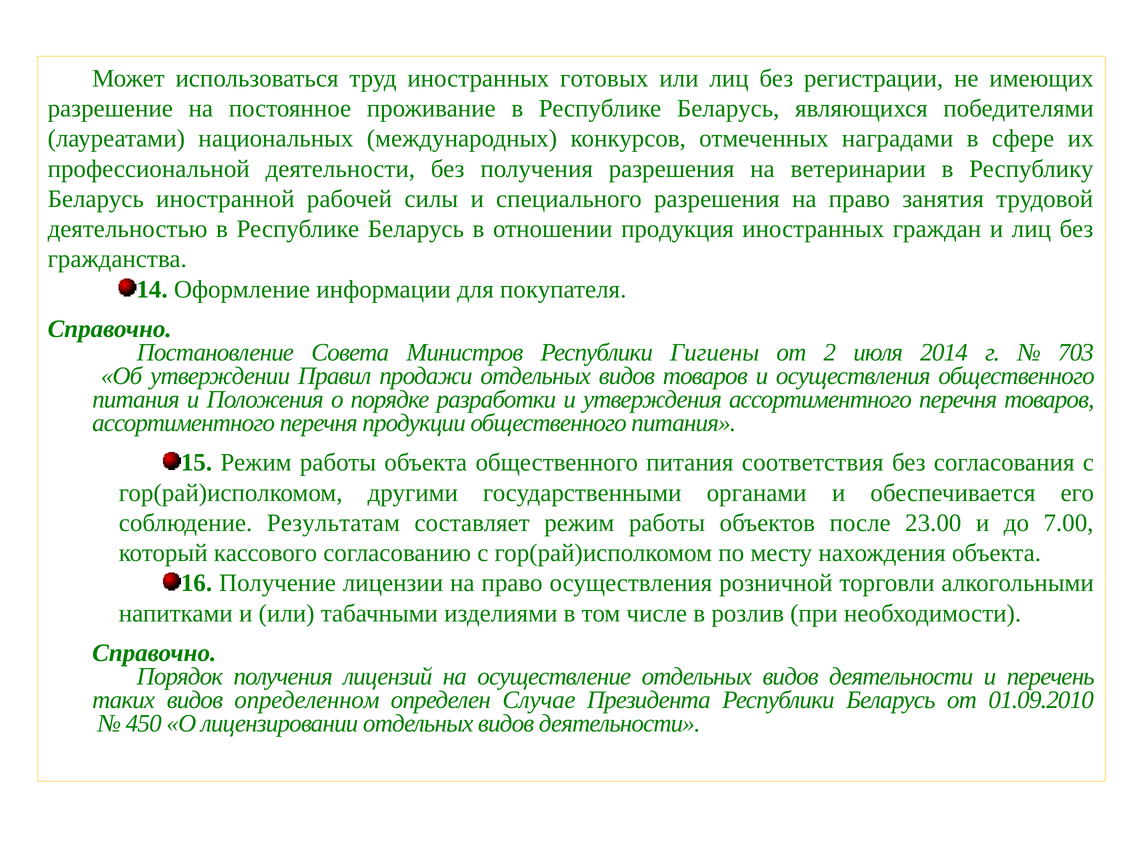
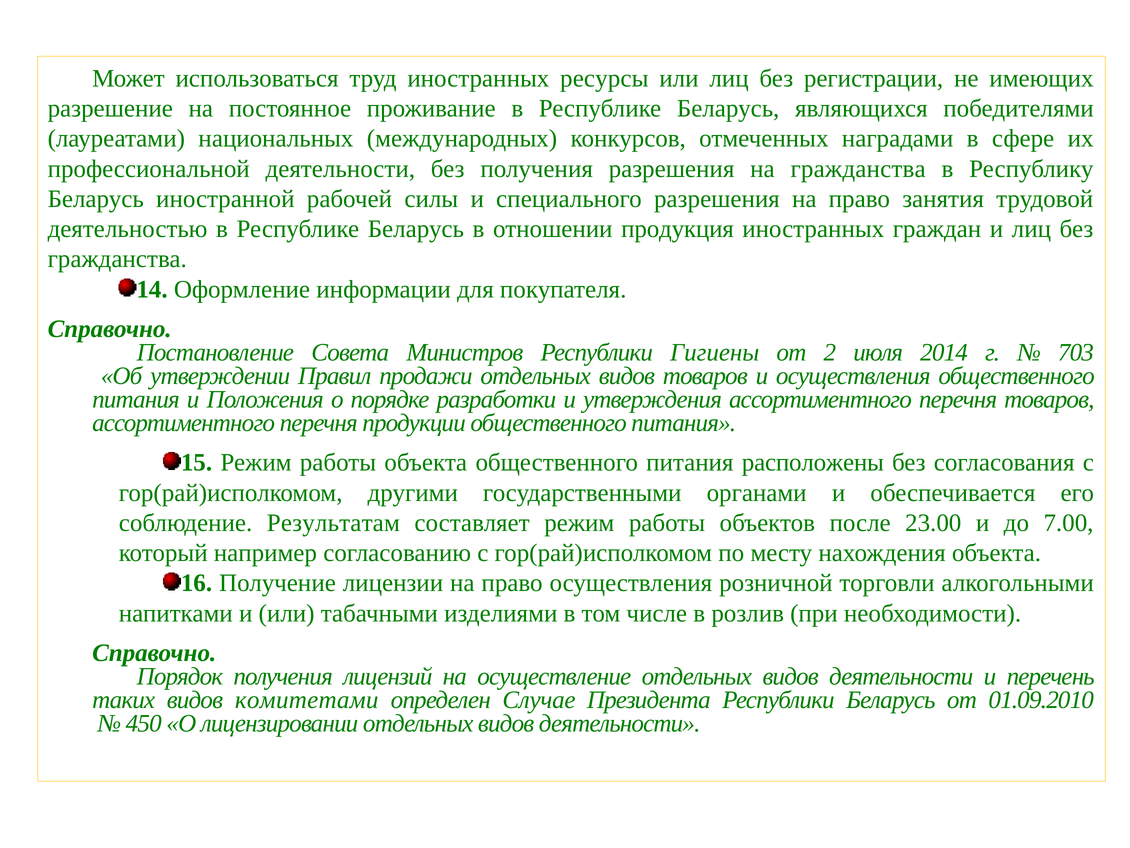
готовых: готовых -> ресурсы (604, 78)
на ветеринарии: ветеринарии -> гражданства (858, 169)
соответствия: соответствия -> расположены (813, 462)
кассового: кассового -> например (265, 553)
определенном: определенном -> комитетами (307, 700)
